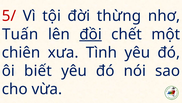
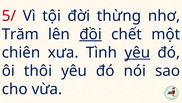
Tuấn: Tuấn -> Trăm (20, 34)
yêu underline: none -> present (137, 52)
biết: biết -> thôi (38, 70)
